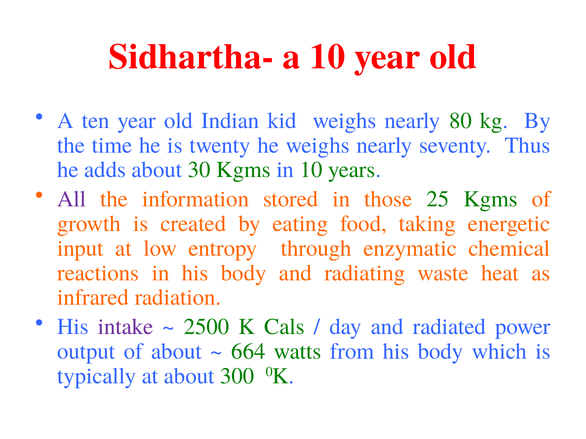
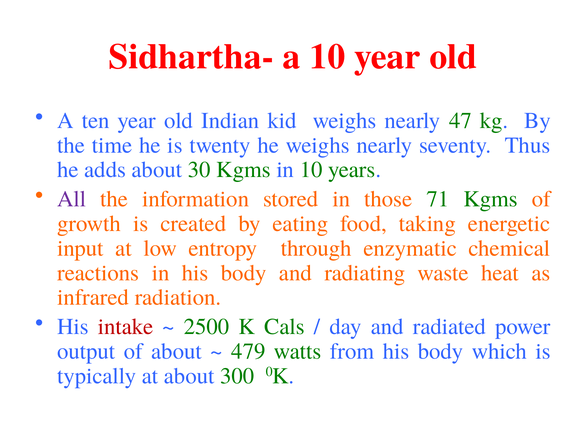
80: 80 -> 47 (460, 121)
25: 25 -> 71 (438, 199)
intake colour: purple -> red (126, 327)
664: 664 -> 479 (248, 352)
